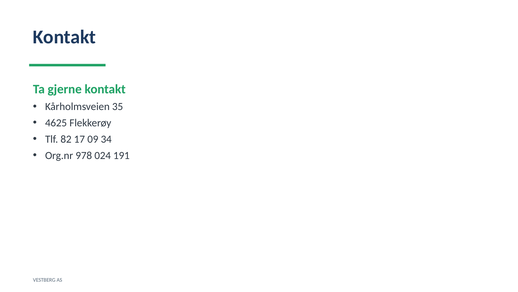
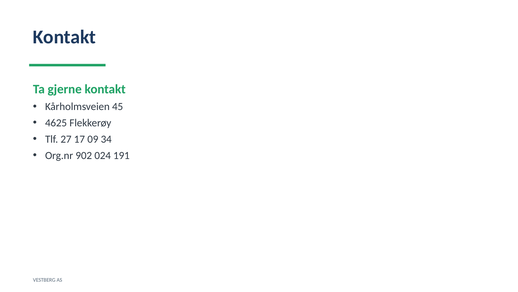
35: 35 -> 45 (118, 107)
82: 82 -> 27 (66, 139)
978: 978 -> 902 (84, 155)
